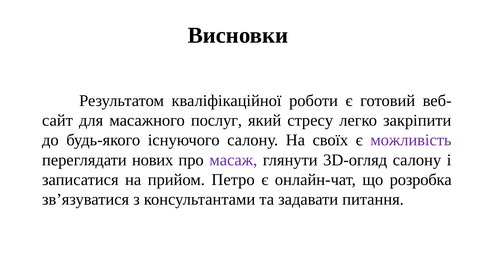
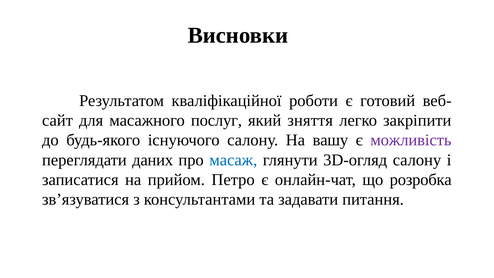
стресу: стресу -> зняття (310, 120)
своїх: своїх -> вашу (330, 140)
нових: нових -> даних (153, 160)
масаж colour: purple -> blue (233, 160)
